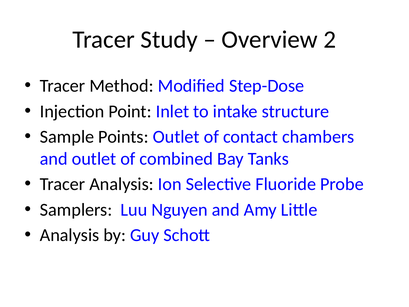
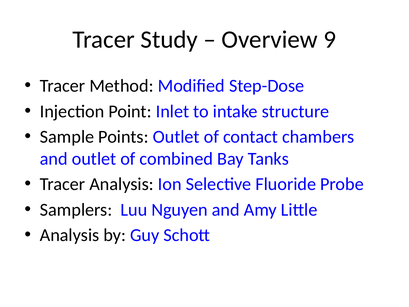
2: 2 -> 9 (330, 40)
